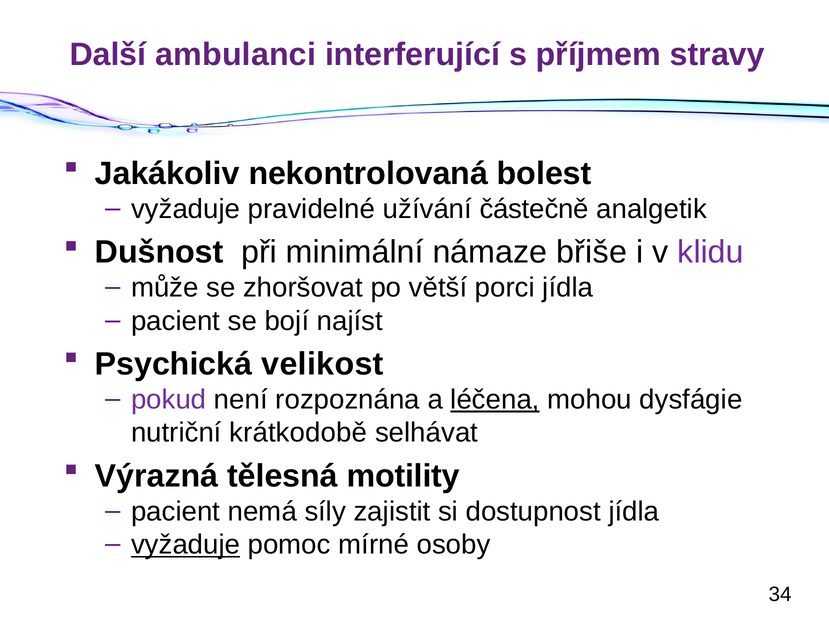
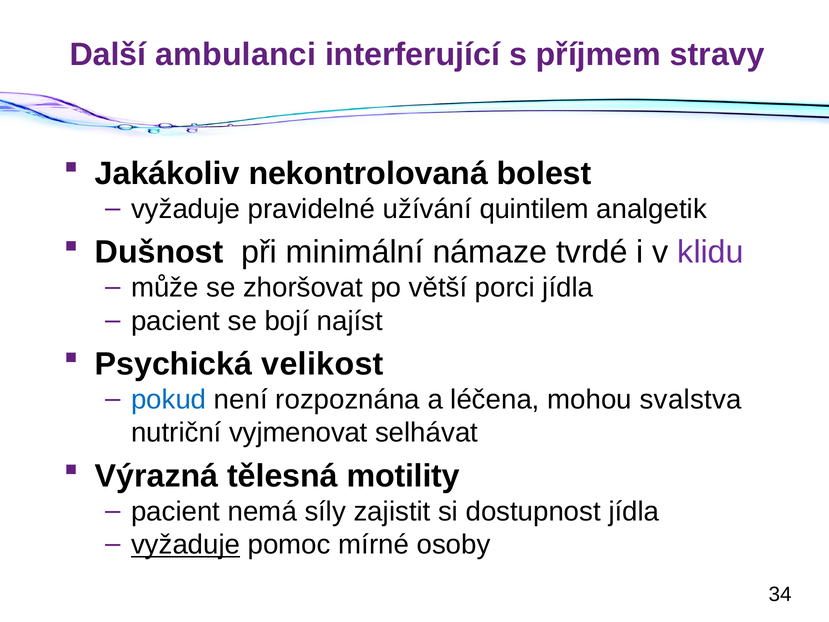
částečně: částečně -> quintilem (534, 209)
břiše: břiše -> tvrdé (592, 252)
pokud colour: purple -> blue (169, 399)
léčena underline: present -> none (495, 399)
dysfágie: dysfágie -> svalstva (691, 399)
krátkodobě: krátkodobě -> vyjmenovat (298, 433)
